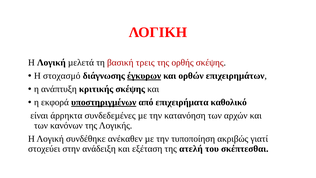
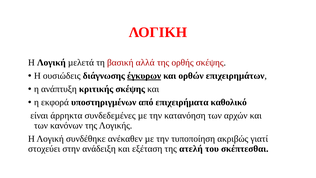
τρεις: τρεις -> αλλά (145, 63)
στοχασμό: στοχασμό -> ουσιώδεις (62, 76)
υποστηριγµένων underline: present -> none (104, 102)
